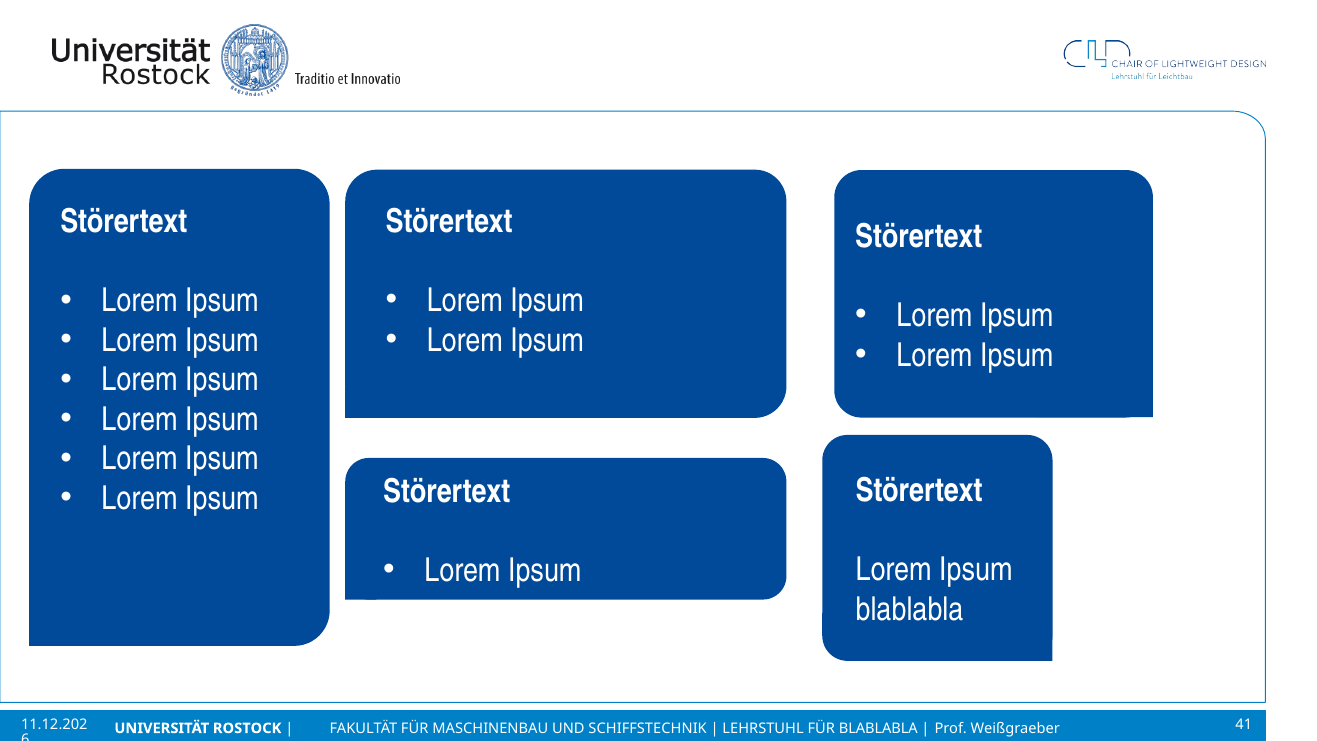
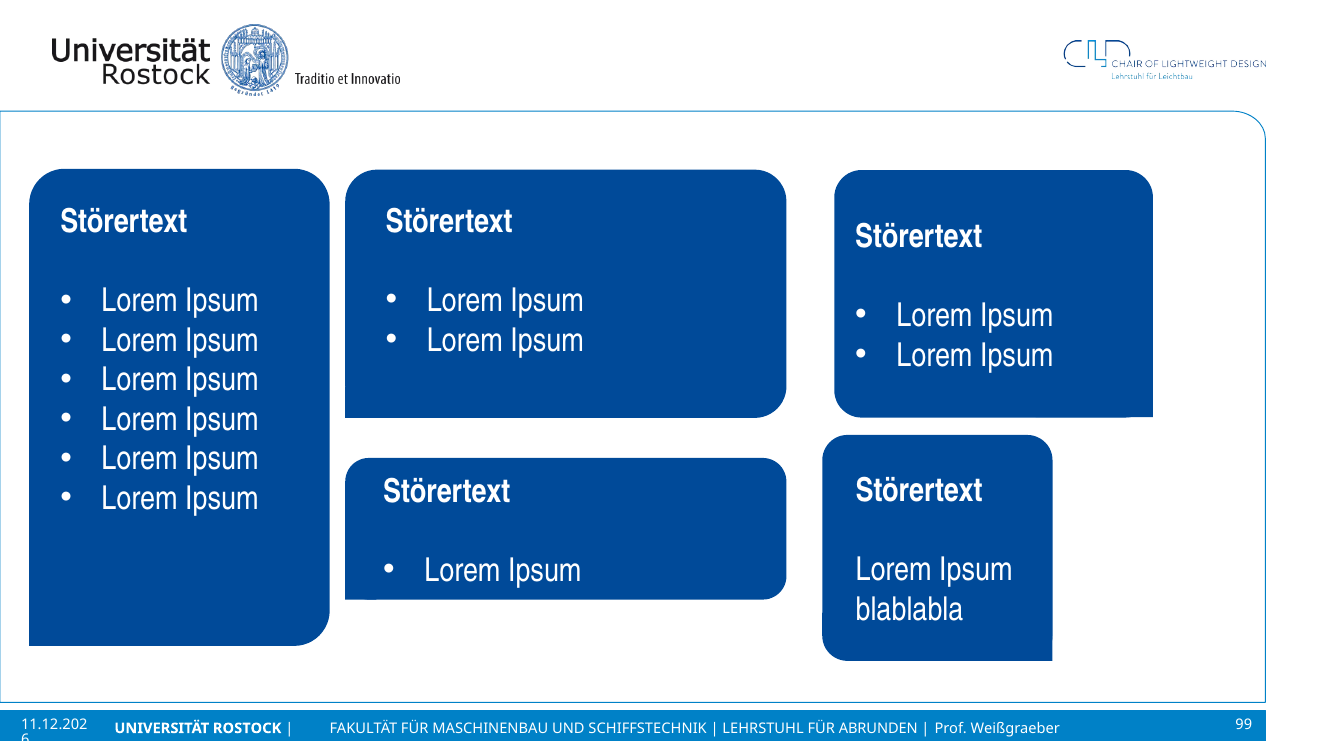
FÜR BLABLABLA: BLABLABLA -> ABRUNDEN (878, 728)
41: 41 -> 99 (1244, 725)
